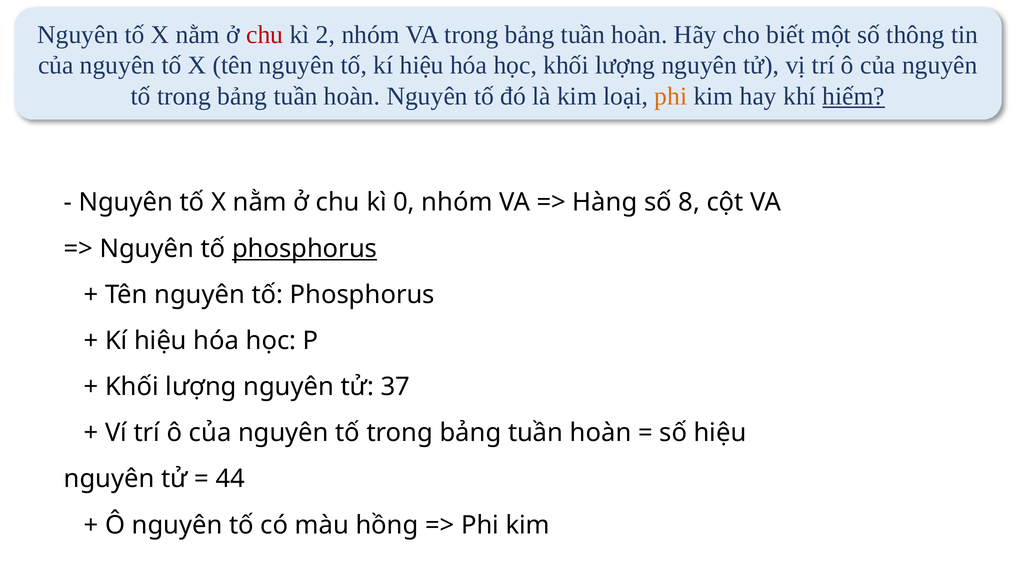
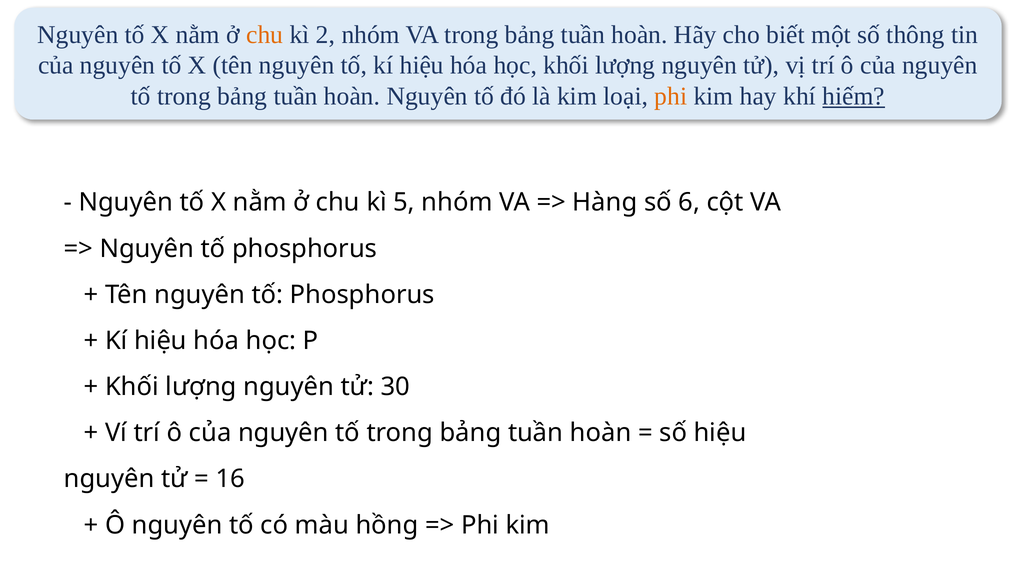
chu colour: red -> orange (265, 35)
0: 0 -> 5 (404, 203)
8: 8 -> 6 (689, 203)
phosphorus underline: present -> none (305, 249)
37: 37 -> 30 (395, 387)
44: 44 -> 16 (230, 479)
